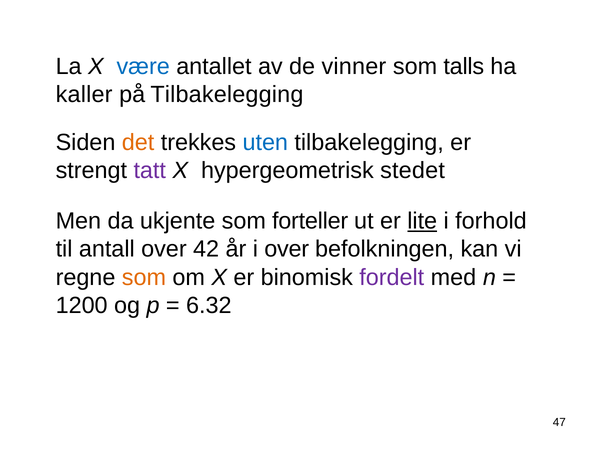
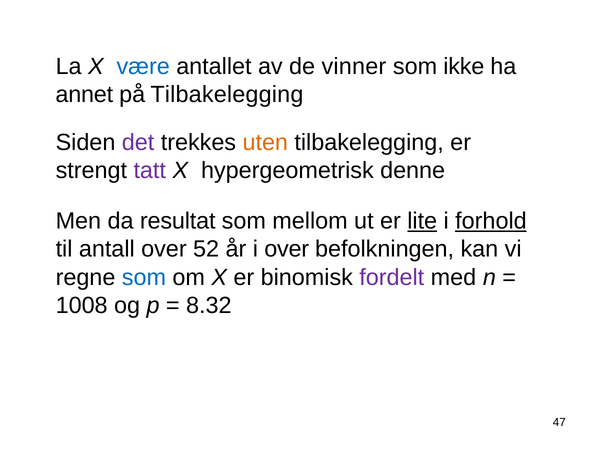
talls: talls -> ikke (464, 66)
kaller: kaller -> annet (84, 94)
det colour: orange -> purple (138, 142)
uten colour: blue -> orange (265, 142)
stedet: stedet -> denne (413, 170)
ukjente: ukjente -> resultat (178, 221)
forteller: forteller -> mellom (310, 221)
forhold underline: none -> present (491, 221)
42: 42 -> 52 (206, 249)
som colour: orange -> blue (144, 277)
1200: 1200 -> 1008 (82, 305)
6.32: 6.32 -> 8.32 (209, 305)
